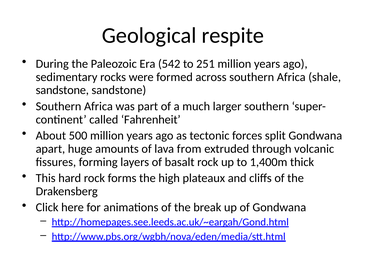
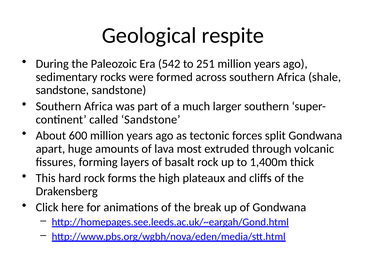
called Fahrenheit: Fahrenheit -> Sandstone (151, 119)
500: 500 -> 600 (78, 135)
from: from -> most (189, 149)
